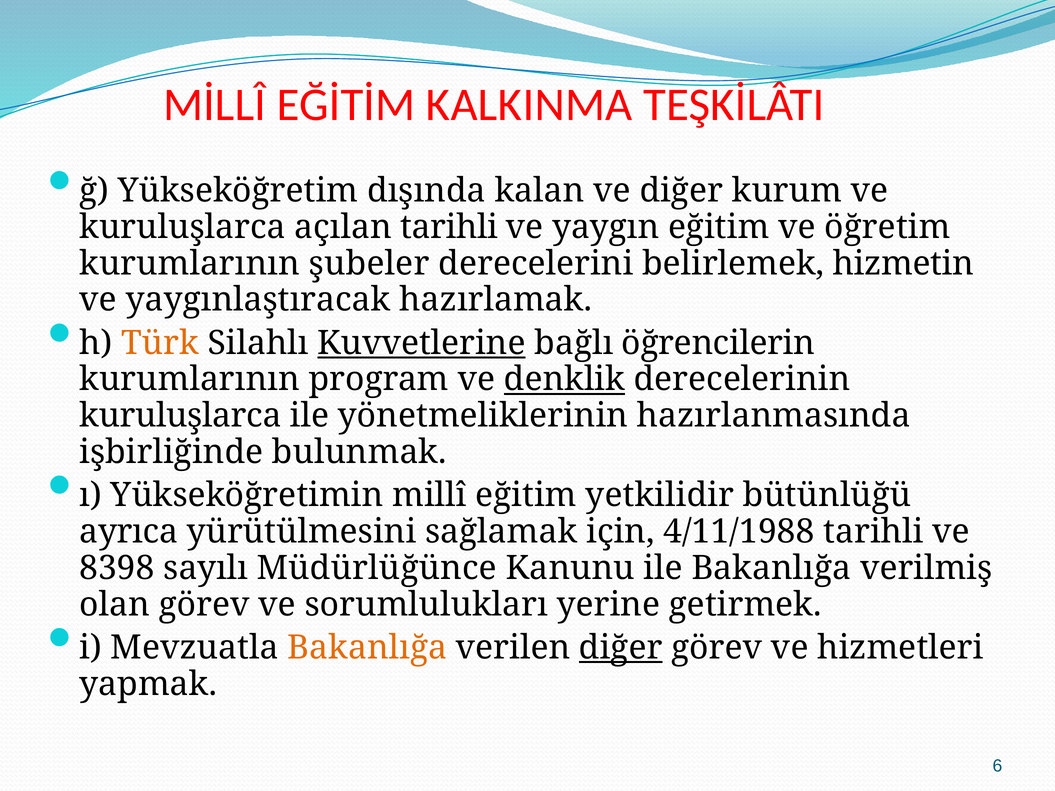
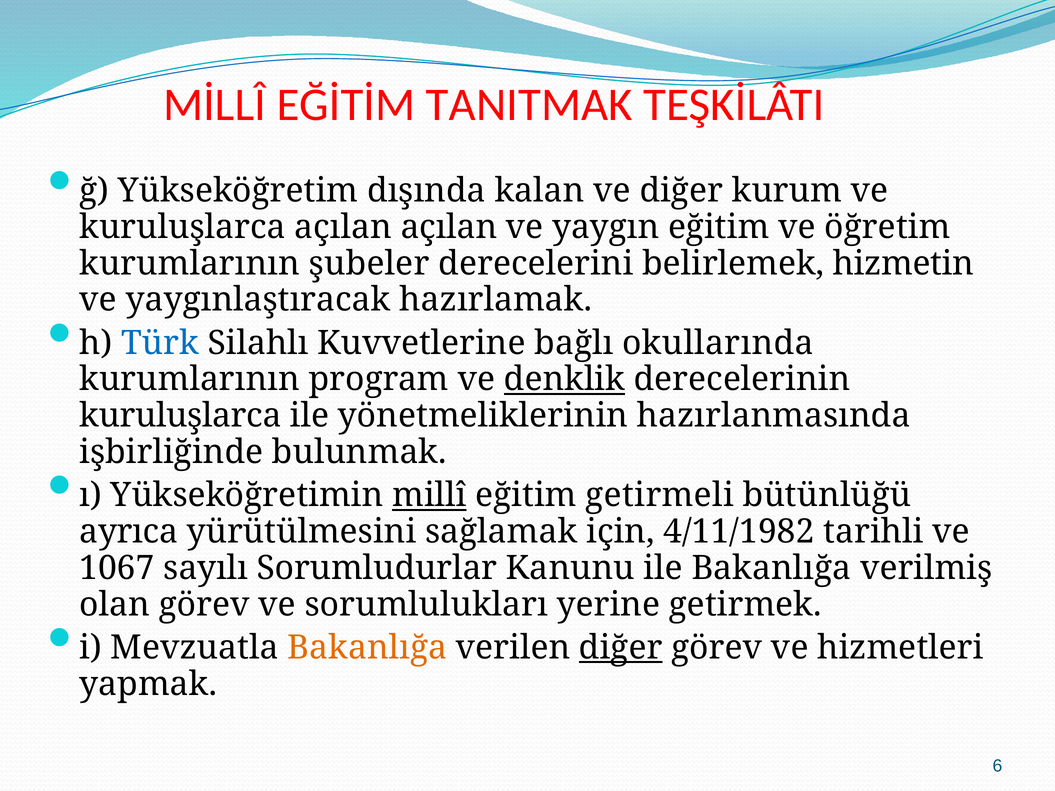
KALKINMA: KALKINMA -> TANITMAK (529, 105)
açılan tarihli: tarihli -> açılan (449, 227)
Türk colour: orange -> blue (160, 343)
Kuvvetlerine underline: present -> none (422, 343)
öğrencilerin: öğrencilerin -> okullarında (718, 343)
millî underline: none -> present (429, 495)
yetkilidir: yetkilidir -> getirmeli (660, 495)
4/11/1988: 4/11/1988 -> 4/11/1982 (739, 532)
8398: 8398 -> 1067 (117, 568)
Müdürlüğünce: Müdürlüğünce -> Sorumludurlar (377, 568)
